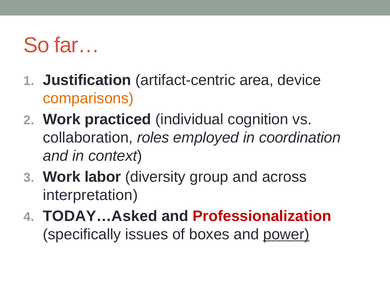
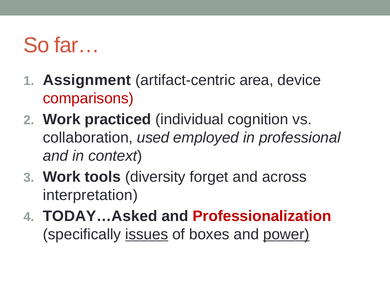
Justification: Justification -> Assignment (87, 80)
comparisons colour: orange -> red (88, 98)
roles: roles -> used (153, 138)
coordination: coordination -> professional (300, 138)
labor: labor -> tools (103, 177)
group: group -> forget (209, 177)
issues underline: none -> present (147, 235)
